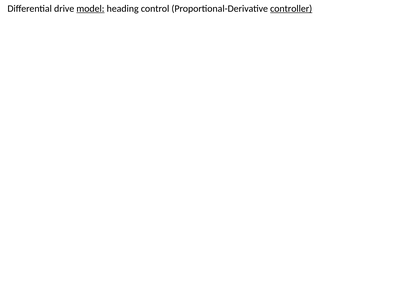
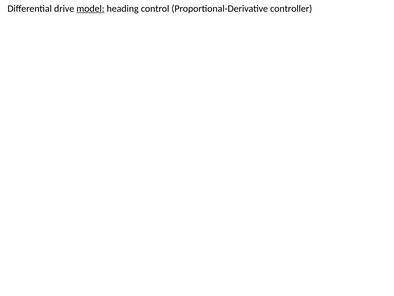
controller underline: present -> none (291, 9)
